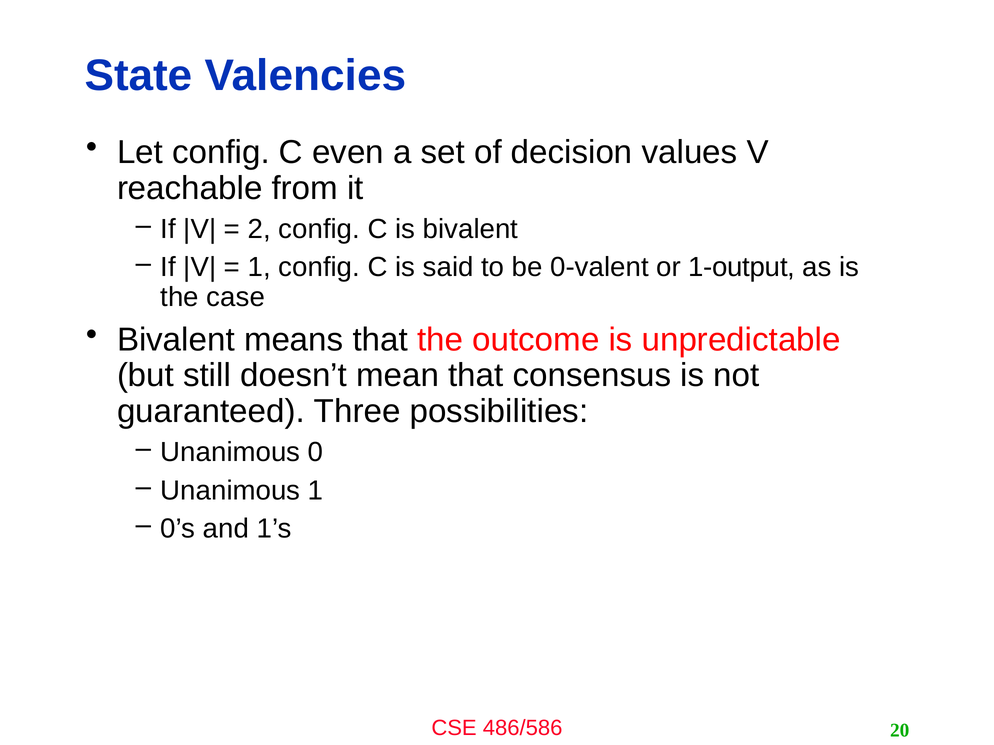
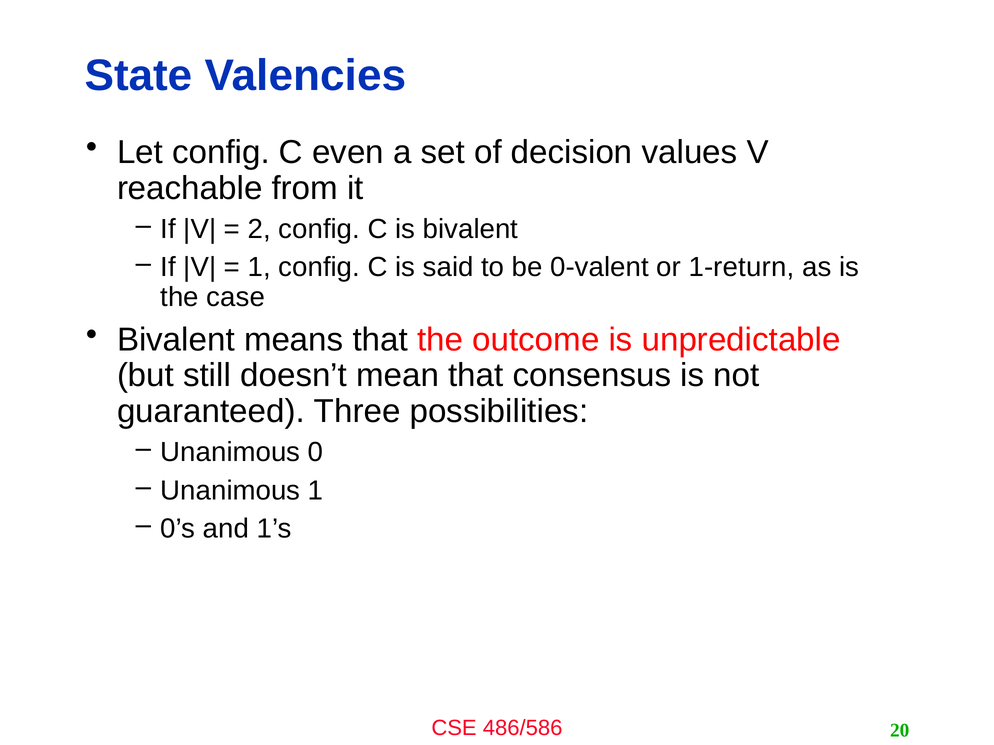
1-output: 1-output -> 1-return (741, 267)
